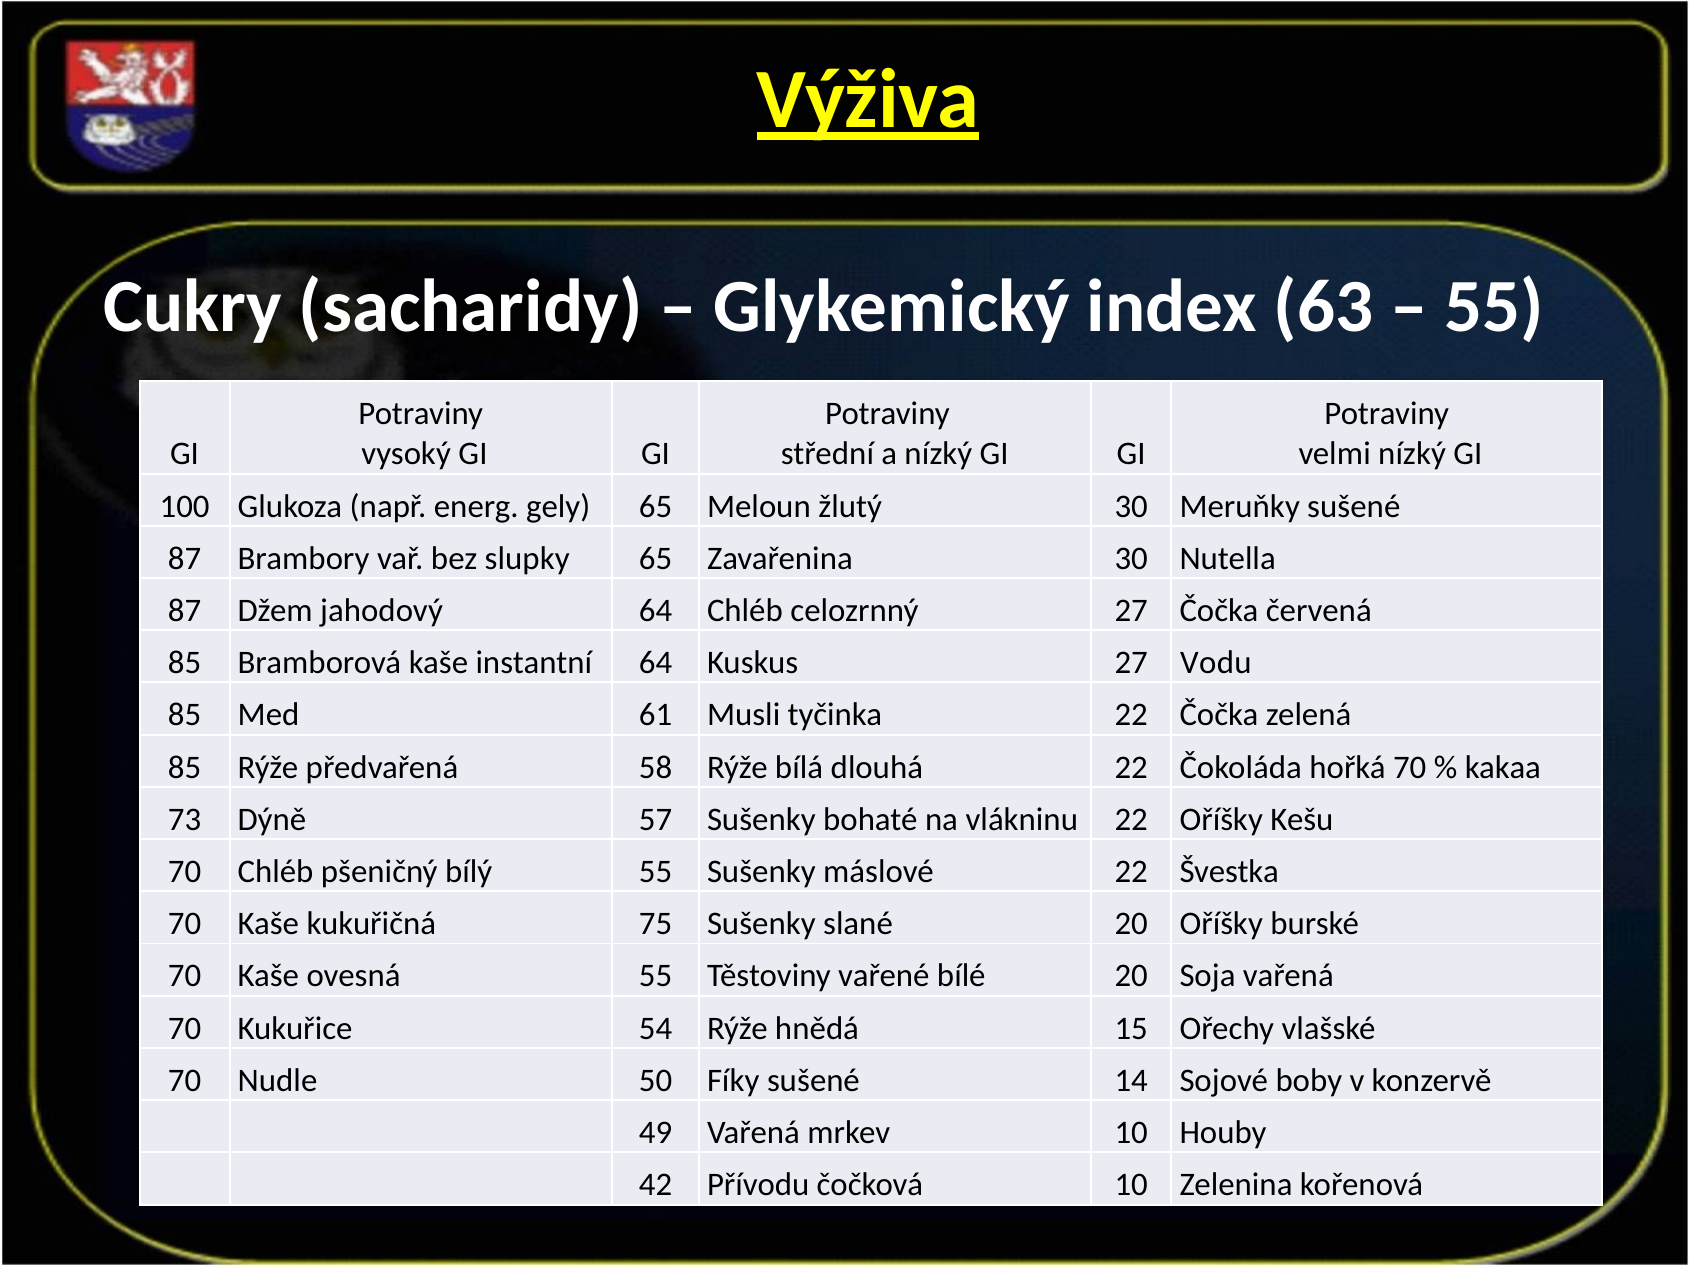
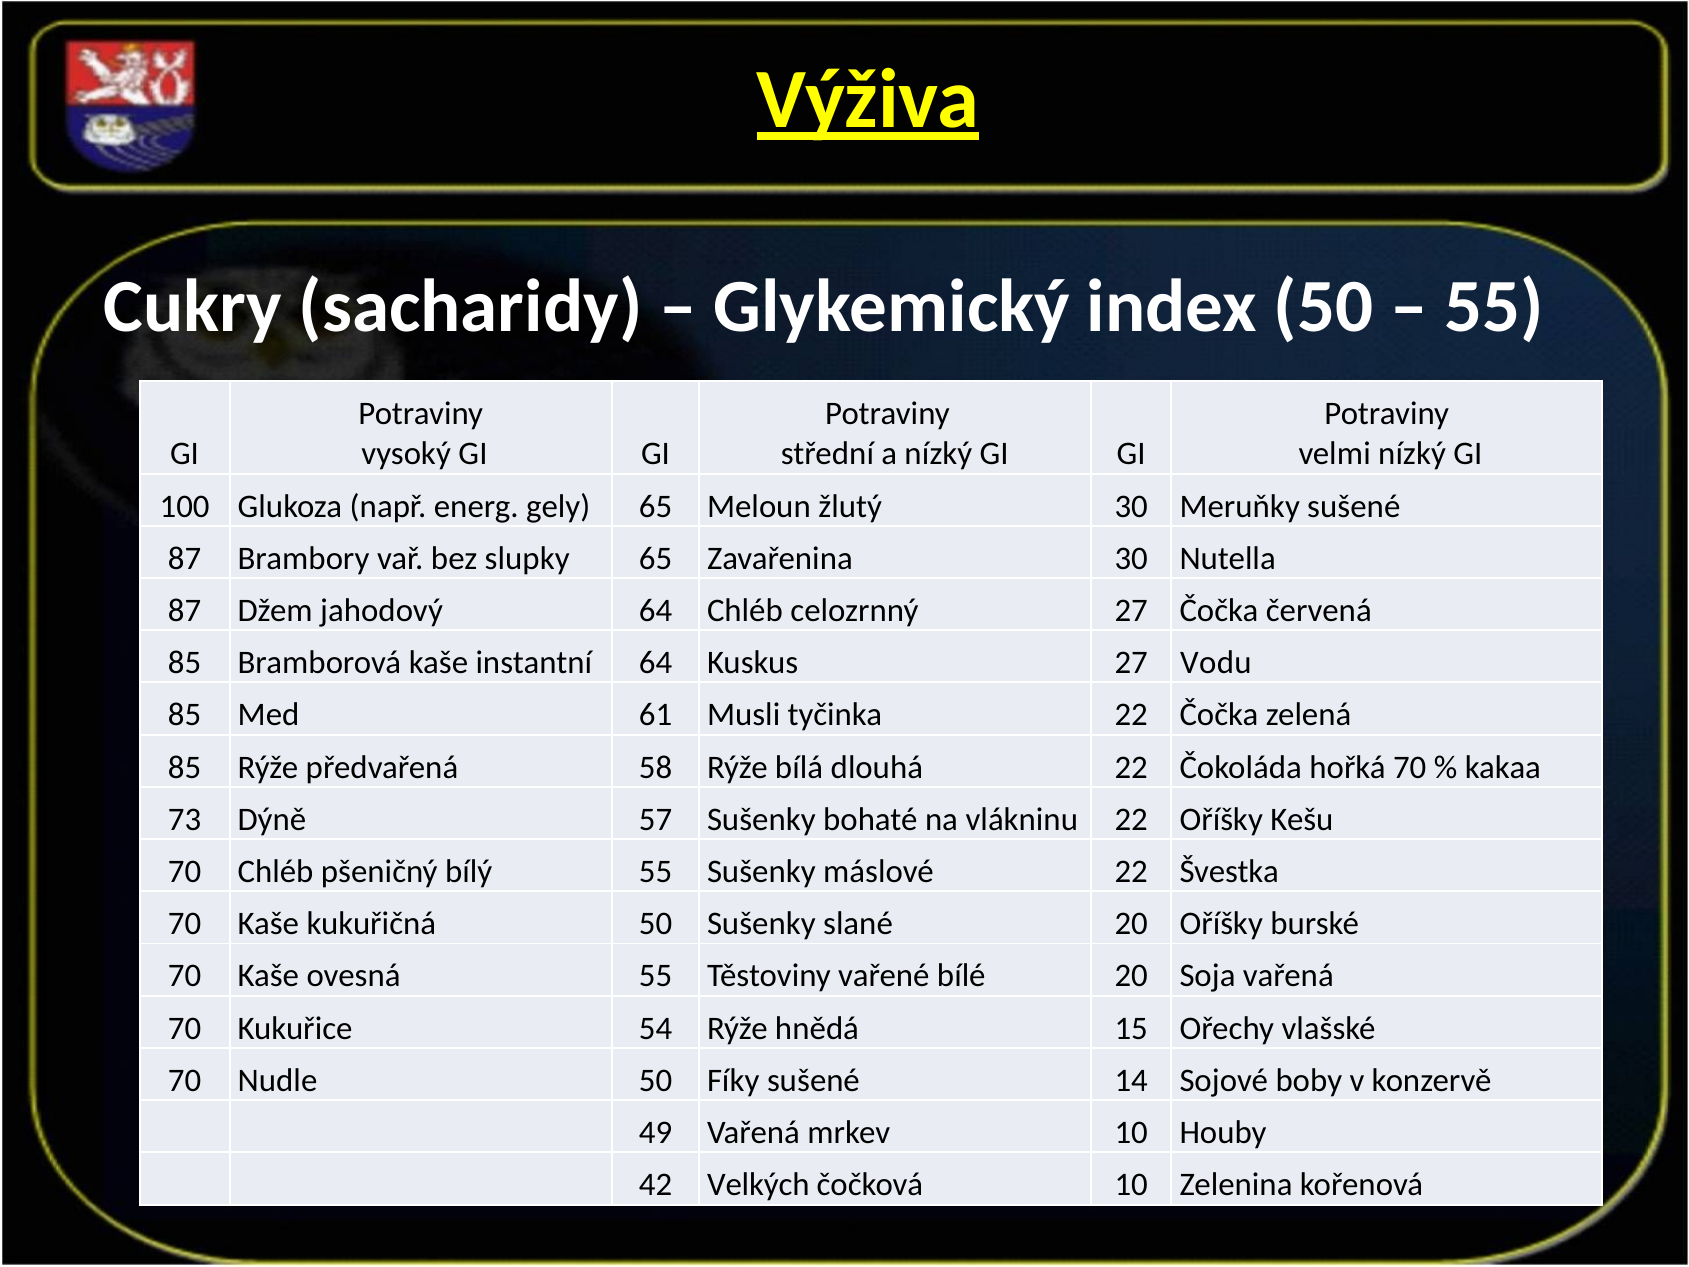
index 63: 63 -> 50 (1324, 307)
kukuřičná 75: 75 -> 50 (656, 924)
Přívodu: Přívodu -> Velkých (758, 1185)
